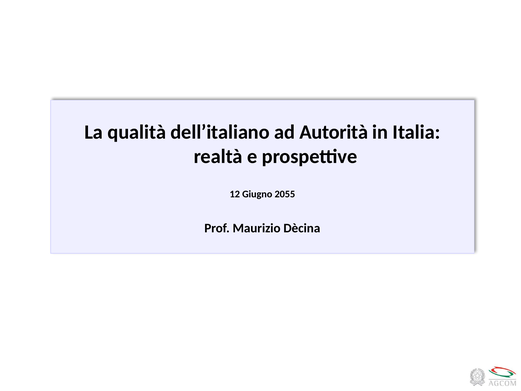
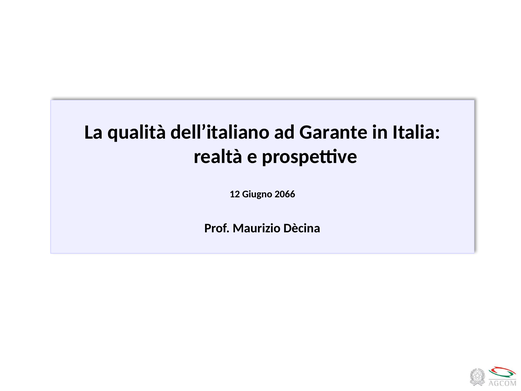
Autorità: Autorità -> Garante (334, 132)
2055: 2055 -> 2066 (285, 194)
